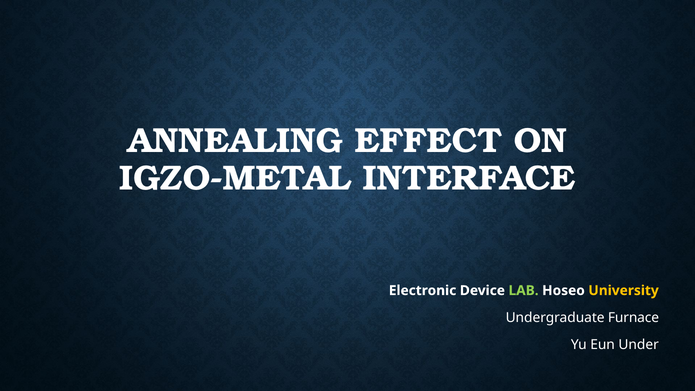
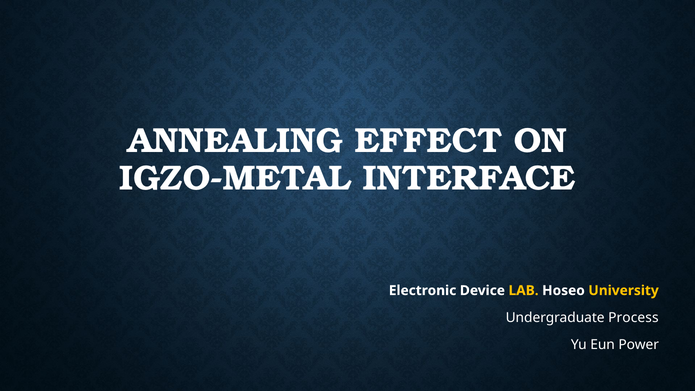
LAB colour: light green -> yellow (524, 290)
Furnace: Furnace -> Process (633, 318)
Under: Under -> Power (639, 345)
